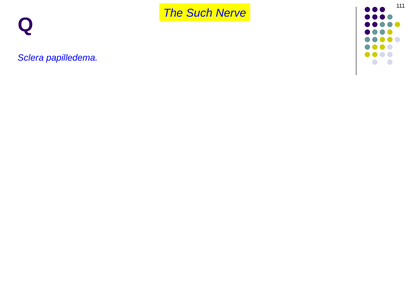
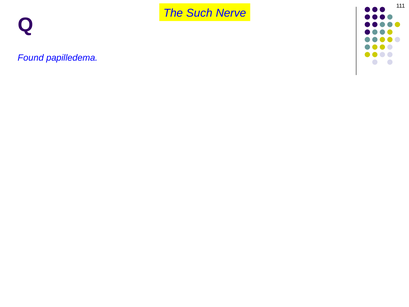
Sclera: Sclera -> Found (31, 58)
